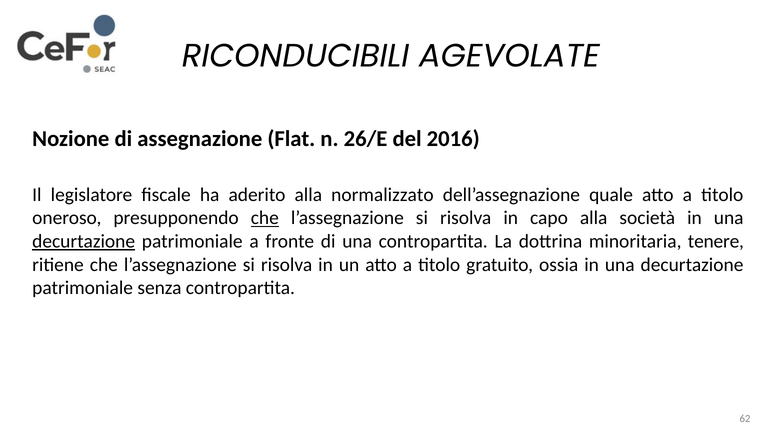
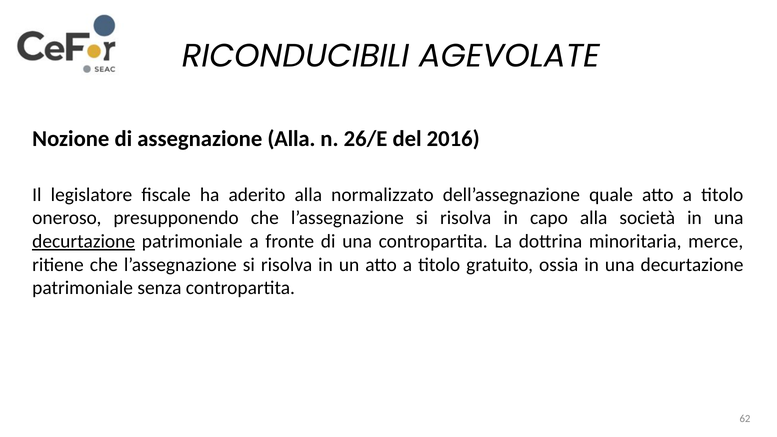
assegnazione Flat: Flat -> Alla (291, 139)
che underline: present -> none (265, 218)
tenere: tenere -> merce (716, 241)
